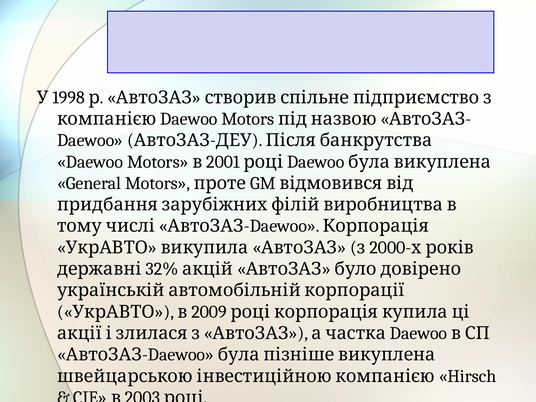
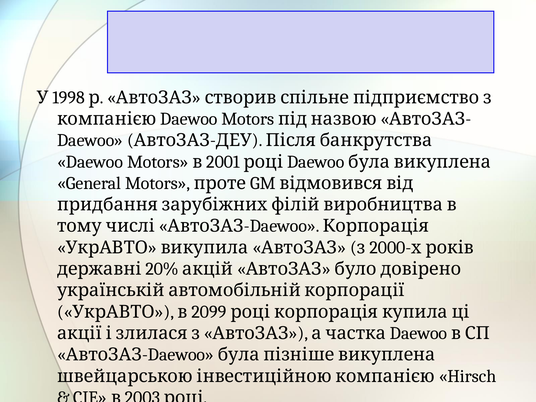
32%: 32% -> 20% (162, 269)
2009: 2009 -> 2099 (209, 312)
